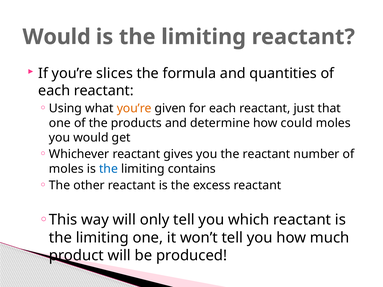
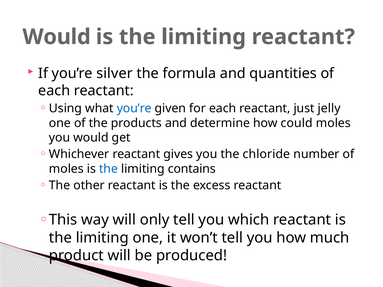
slices: slices -> silver (115, 74)
you’re colour: orange -> blue (134, 108)
that: that -> jelly (329, 108)
the reactant: reactant -> chloride (266, 154)
